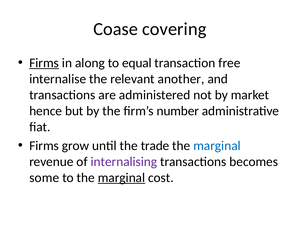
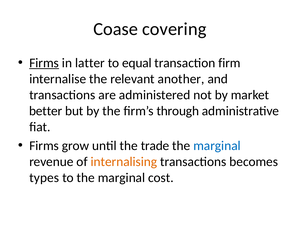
along: along -> latter (90, 63)
free: free -> firm (230, 63)
hence: hence -> better (46, 111)
number: number -> through (178, 111)
internalising colour: purple -> orange (124, 162)
some: some -> types (44, 178)
marginal underline: present -> none (122, 178)
